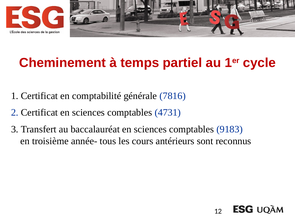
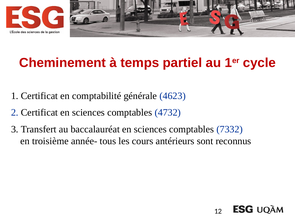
7816: 7816 -> 4623 (173, 96)
4731: 4731 -> 4732 (168, 113)
9183: 9183 -> 7332 (230, 129)
